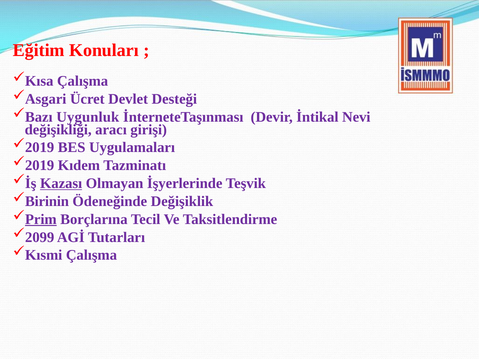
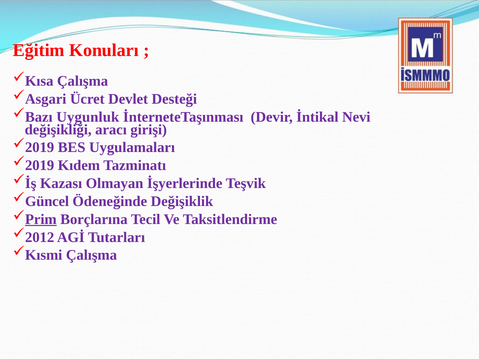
Kazası underline: present -> none (61, 184)
Birinin: Birinin -> Güncel (47, 201)
2099: 2099 -> 2012 (40, 237)
